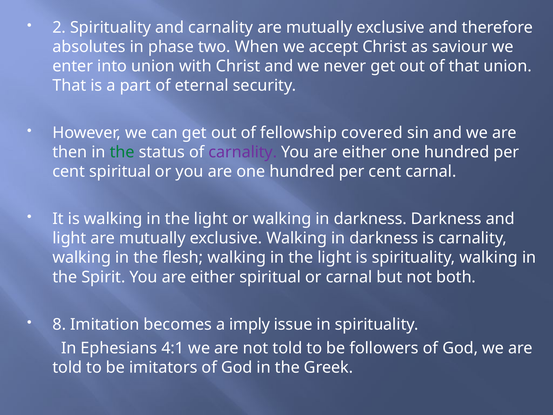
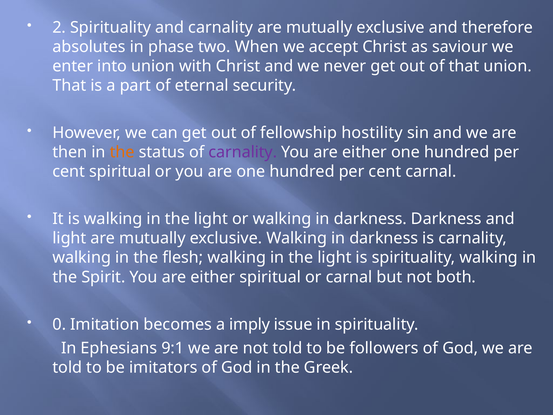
covered: covered -> hostility (372, 133)
the colour: green -> orange (122, 152)
8: 8 -> 0 (59, 324)
4:1: 4:1 -> 9:1 (173, 348)
